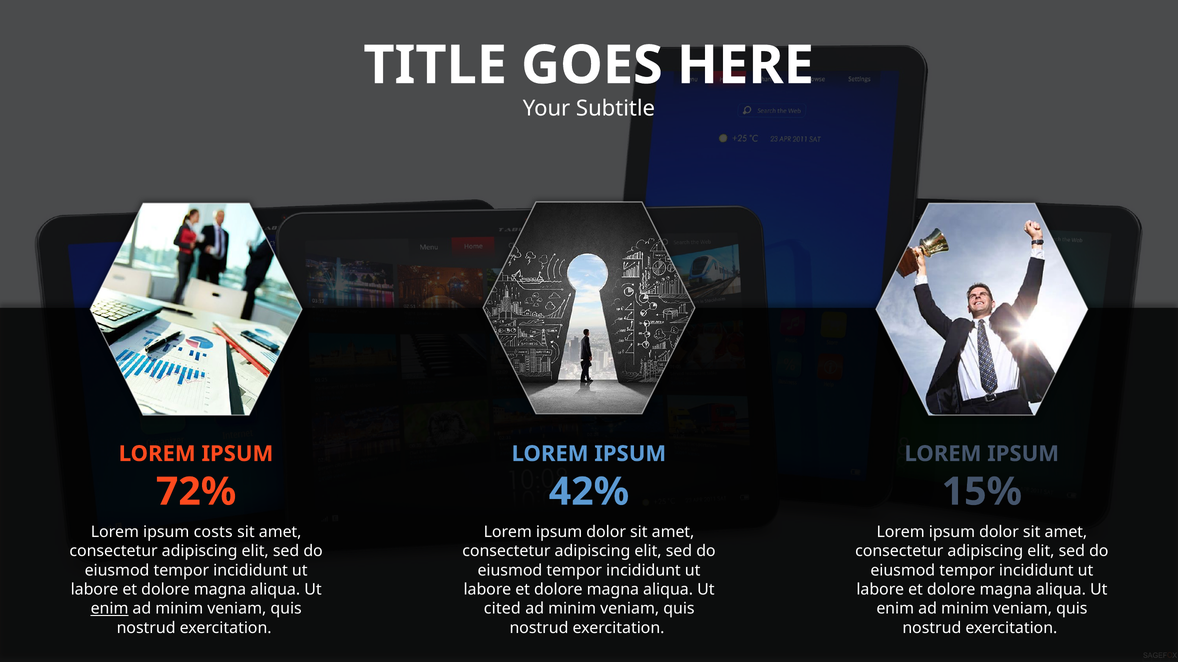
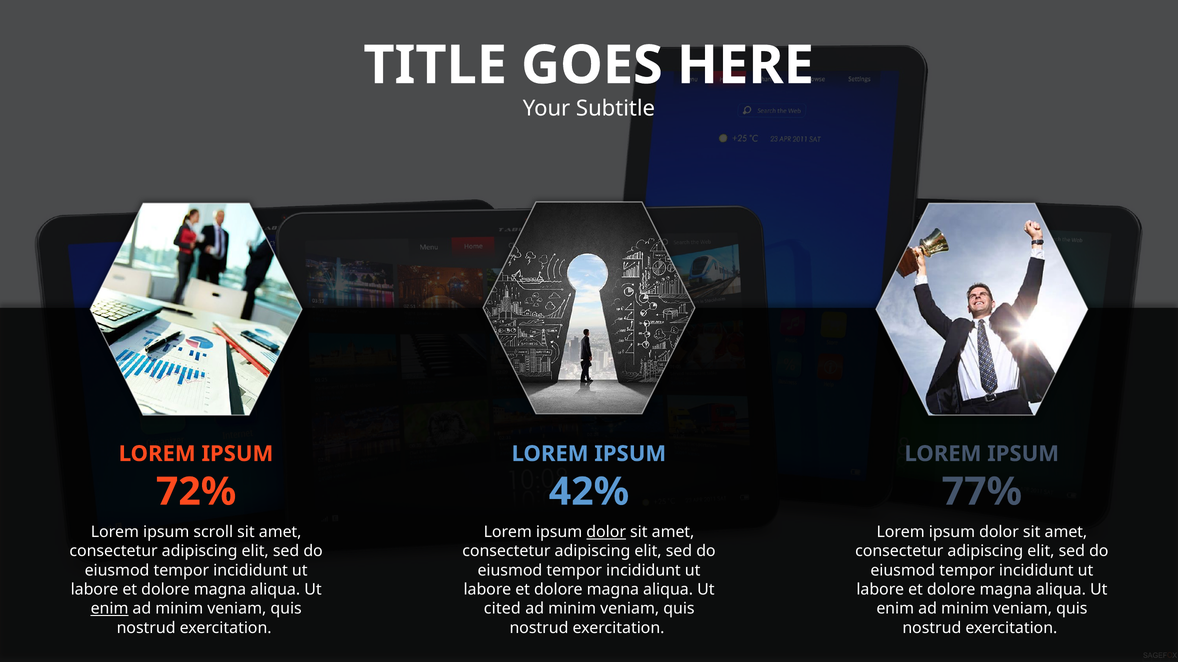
15%: 15% -> 77% (982, 492)
costs: costs -> scroll (213, 533)
dolor underline: none -> present (606, 533)
